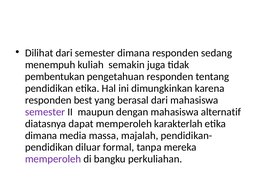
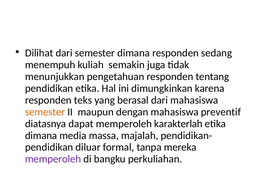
pembentukan: pembentukan -> menunjukkan (55, 76)
best: best -> teks (83, 100)
semester colour: purple -> orange (45, 112)
alternatif: alternatif -> preventif (221, 112)
